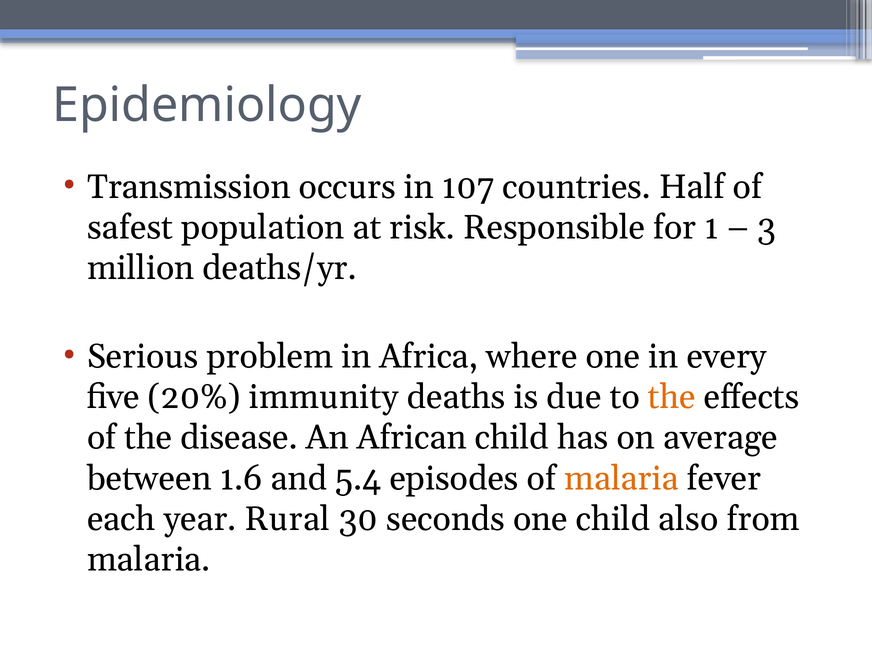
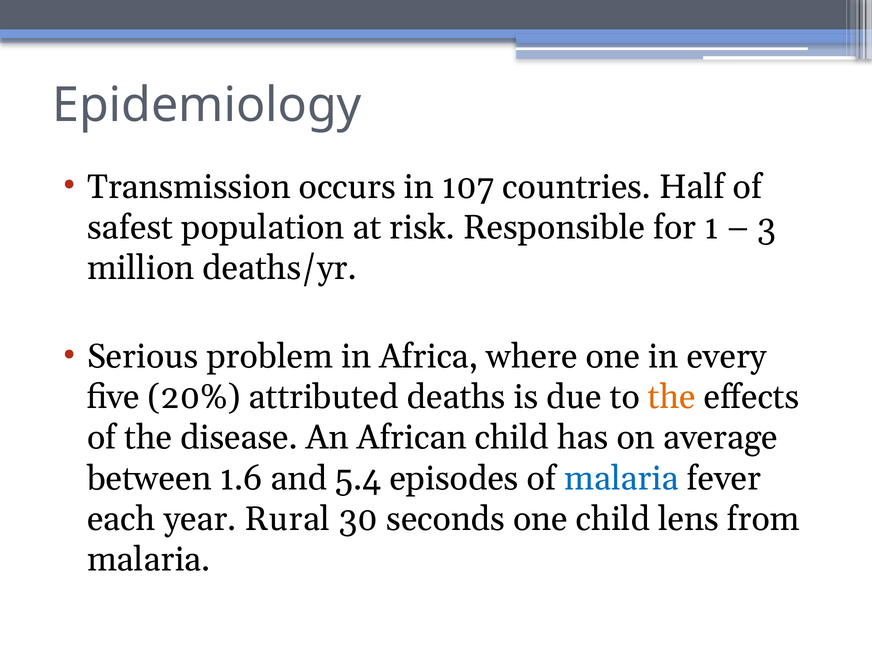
immunity: immunity -> attributed (324, 397)
malaria colour: orange -> blue (621, 478)
also: also -> lens (688, 519)
